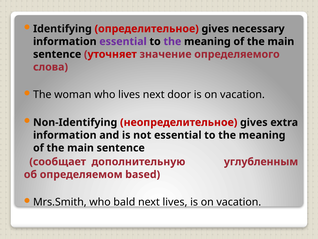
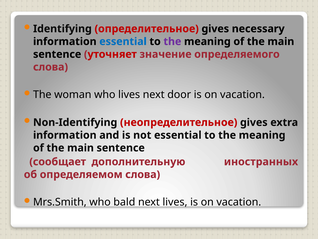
essential colour: purple -> blue (123, 41)
углубленным: углубленным -> иностранных (261, 161)
определяемом based: based -> слова (143, 174)
